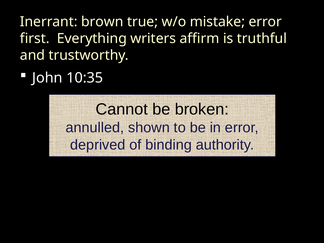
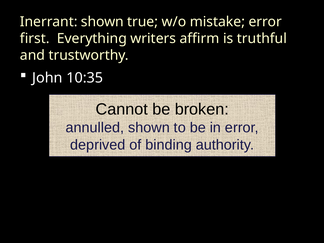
Inerrant brown: brown -> shown (102, 22)
